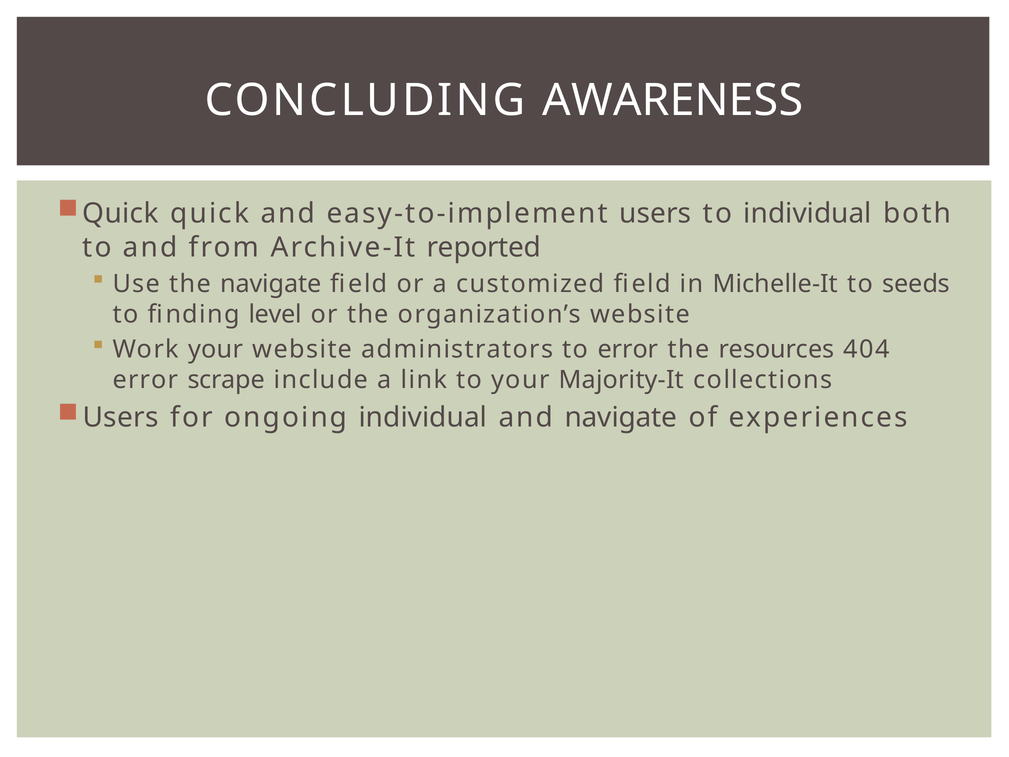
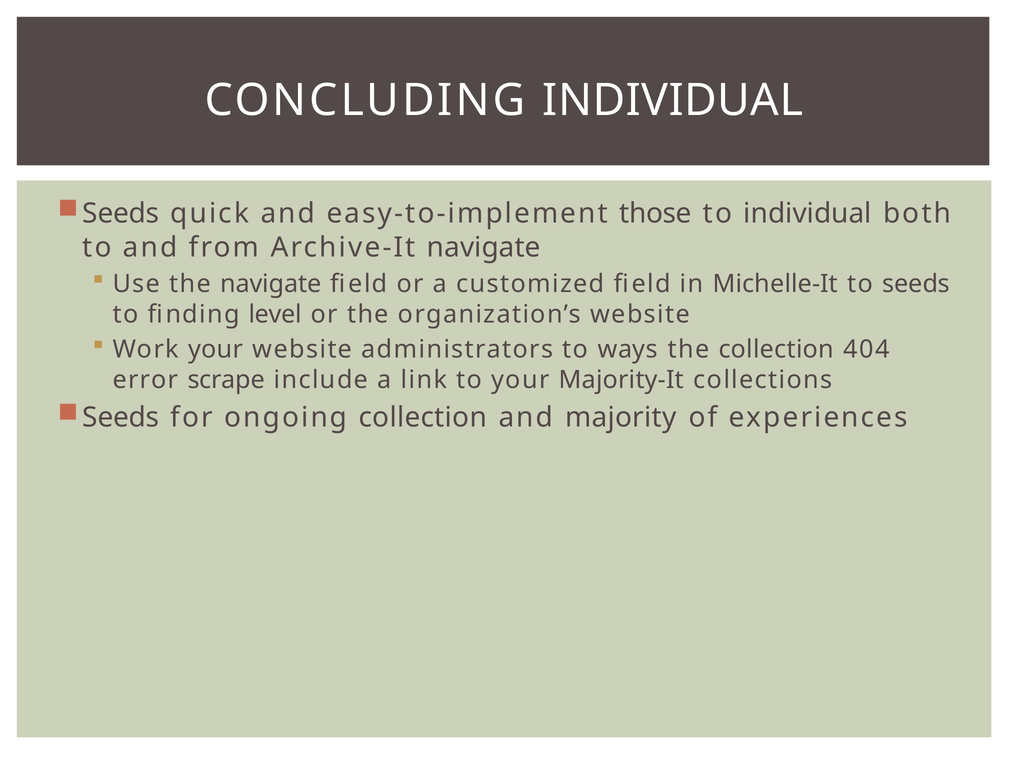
CONCLUDING AWARENESS: AWARENESS -> INDIVIDUAL (673, 101)
Quick: Quick -> Seeds (121, 214)
easy-to-implement users: users -> those (656, 214)
Archive-It reported: reported -> navigate (484, 247)
to error: error -> ways (628, 350)
the resources: resources -> collection (776, 350)
Users: Users -> Seeds (121, 418)
ongoing individual: individual -> collection (423, 418)
and navigate: navigate -> majority (621, 418)
